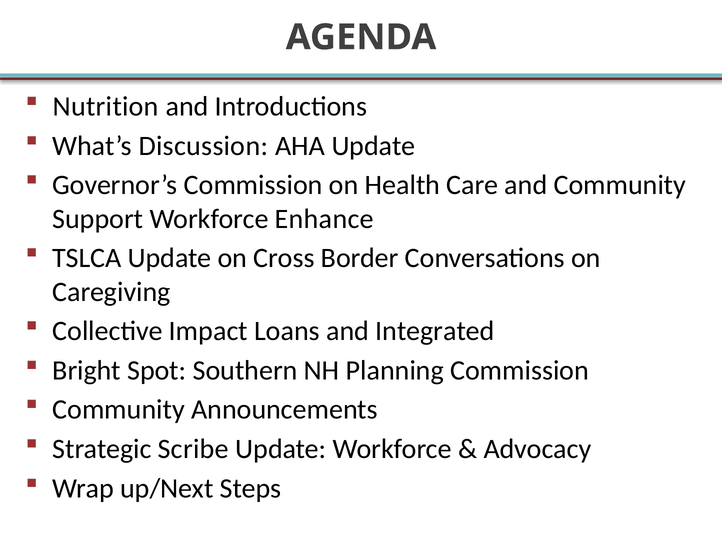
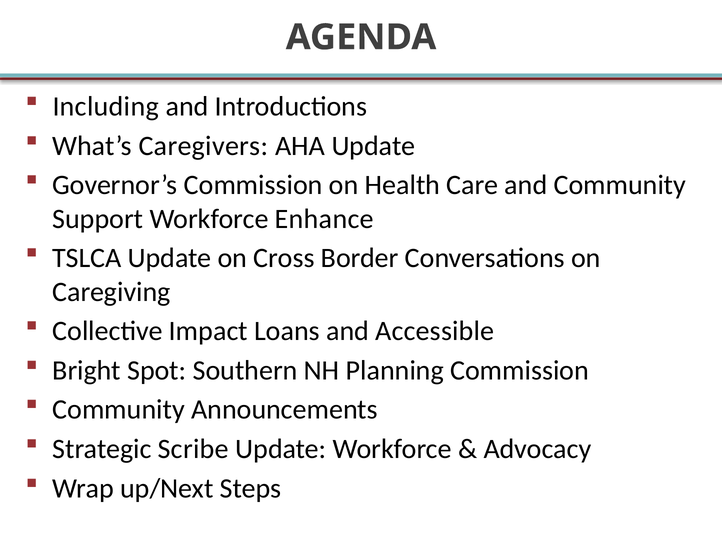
Nutrition: Nutrition -> Including (106, 107)
Discussion: Discussion -> Caregivers (203, 146)
Integrated: Integrated -> Accessible (435, 331)
